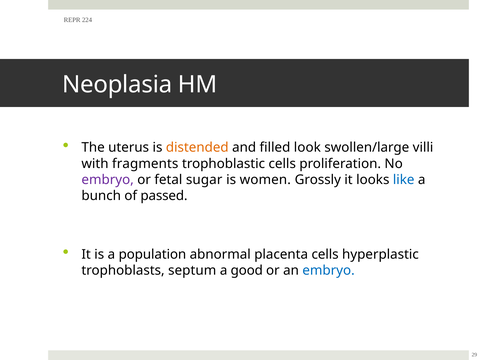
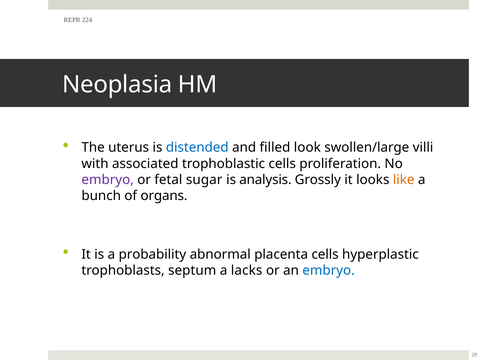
distended colour: orange -> blue (197, 148)
fragments: fragments -> associated (145, 164)
women: women -> analysis (265, 180)
like colour: blue -> orange (404, 180)
passed: passed -> organs (164, 196)
population: population -> probability (152, 255)
good: good -> lacks (247, 271)
